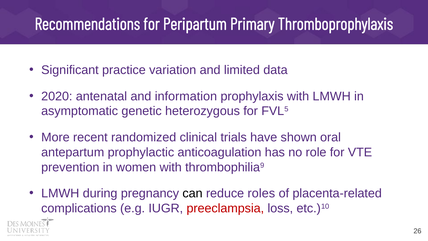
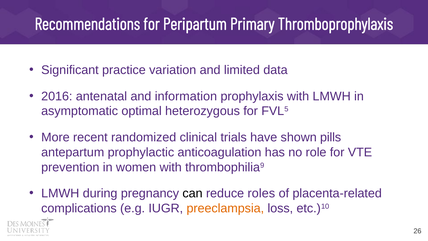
2020: 2020 -> 2016 (57, 96)
genetic: genetic -> optimal (142, 111)
oral: oral -> pills (331, 137)
preeclampsia colour: red -> orange (225, 208)
